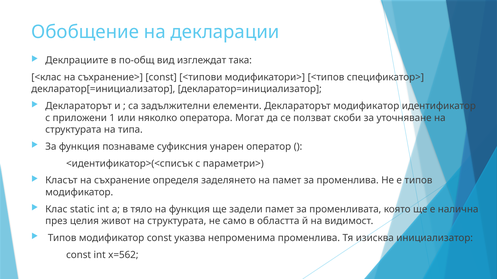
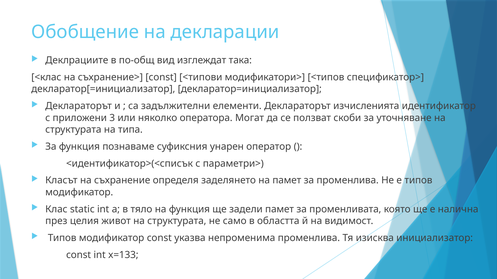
Деклараторът модификатор: модификатор -> изчисленията (366, 106)
1: 1 -> 3 (112, 118)
x=562: x=562 -> x=133 (123, 255)
